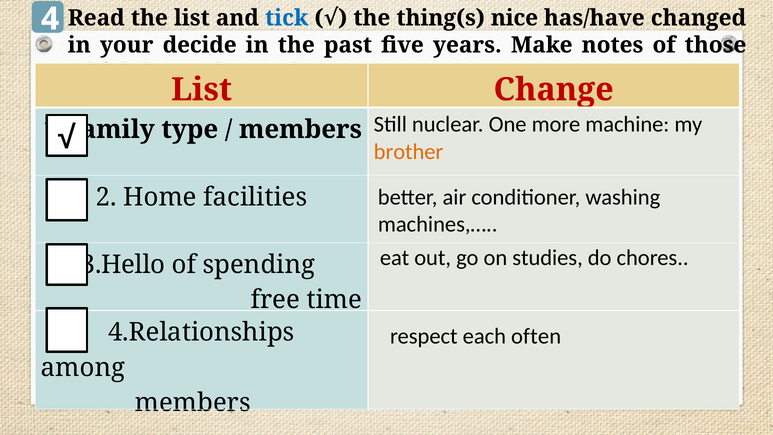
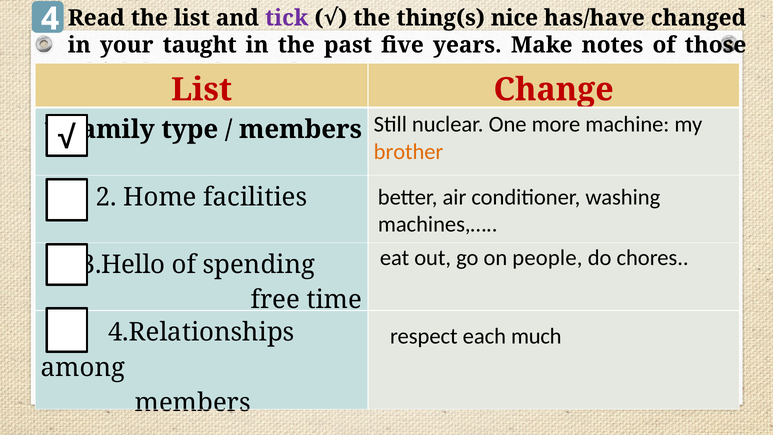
tick colour: blue -> purple (287, 18)
decide: decide -> taught (200, 45)
studies: studies -> people (547, 258)
often: often -> much (536, 336)
